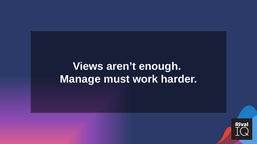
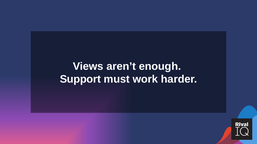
Manage: Manage -> Support (80, 80)
